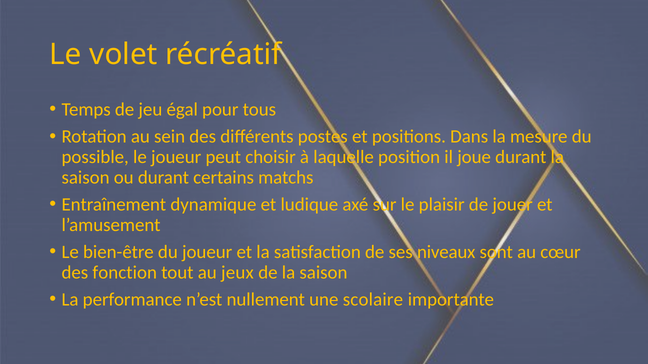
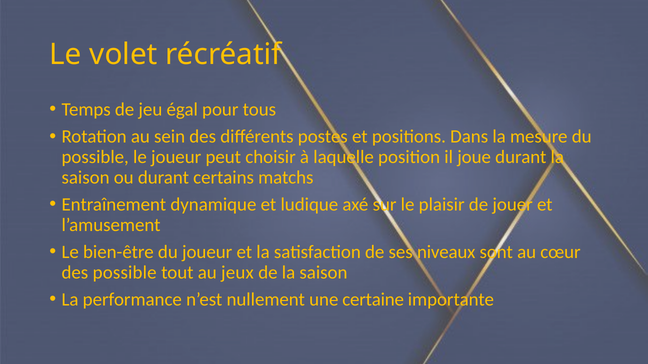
des fonction: fonction -> possible (125, 273)
scolaire: scolaire -> certaine (373, 300)
